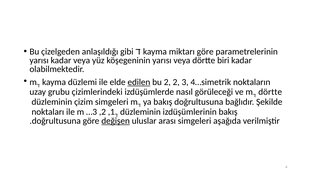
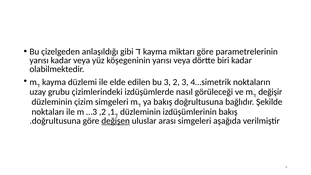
edilen underline: present -> none (139, 82)
bu 2: 2 -> 3 (167, 82)
dörtte: dörtte -> değişir (270, 92)
